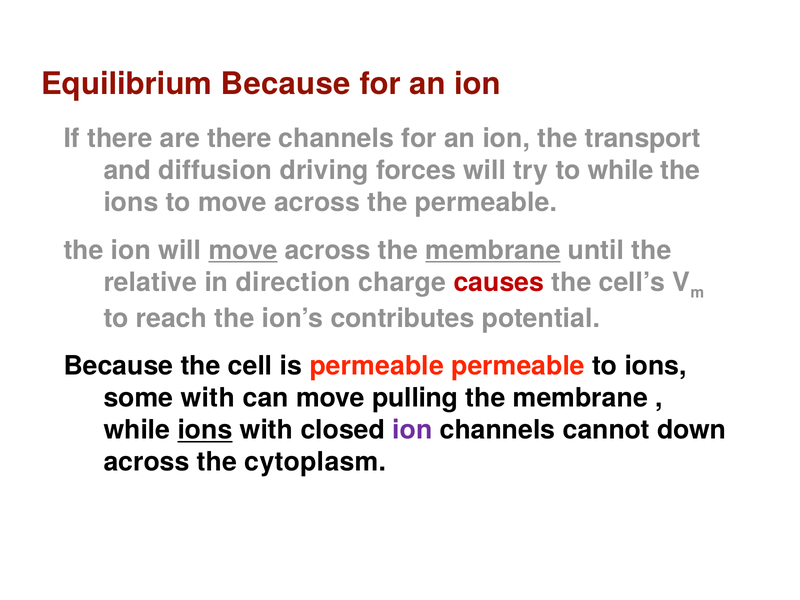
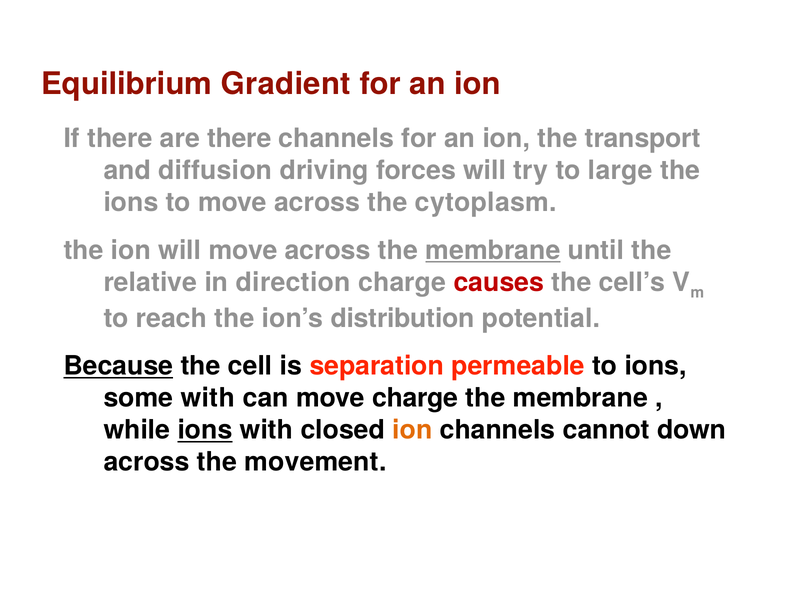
Equilibrium Because: Because -> Gradient (286, 84)
to while: while -> large (620, 171)
the permeable: permeable -> cytoplasm (486, 203)
move underline: present -> none (243, 250)
contributes: contributes -> distribution (403, 319)
Because underline: none -> present (118, 366)
is permeable: permeable -> separation (377, 366)
move pulling: pulling -> charge (415, 398)
ion colour: purple -> orange (412, 430)
cytoplasm: cytoplasm -> movement (315, 462)
